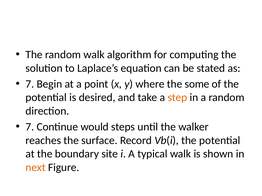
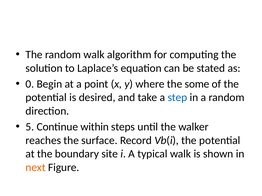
7: 7 -> 0 (30, 84)
step colour: orange -> blue (177, 98)
7: 7 -> 5 (30, 127)
would: would -> within (95, 127)
